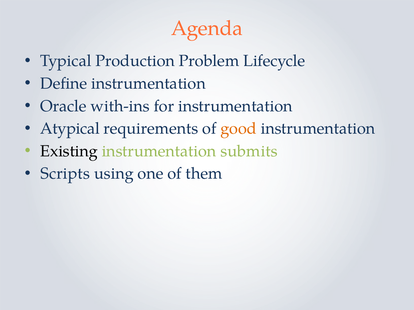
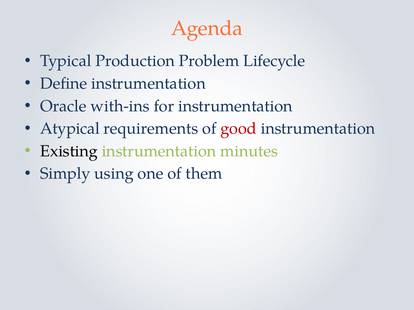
good colour: orange -> red (239, 129)
submits: submits -> minutes (249, 151)
Scripts: Scripts -> Simply (65, 174)
